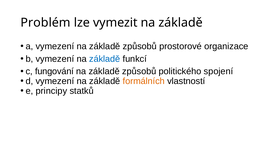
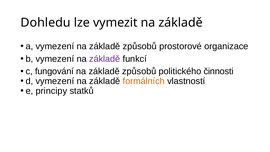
Problém: Problém -> Dohledu (46, 23)
základě colour: blue -> purple (105, 59)
spojení: spojení -> činnosti (219, 71)
